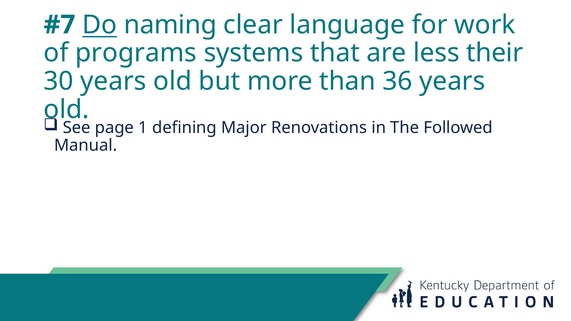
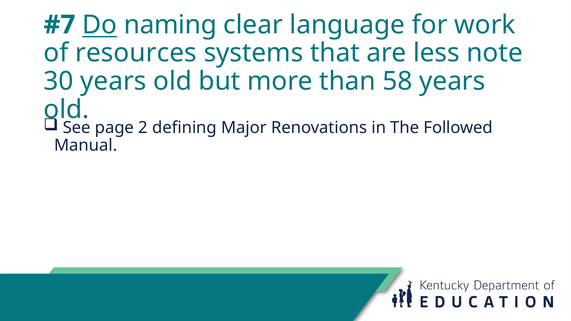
programs: programs -> resources (136, 53)
their: their -> note (495, 53)
36: 36 -> 58 (397, 81)
1: 1 -> 2 (143, 128)
